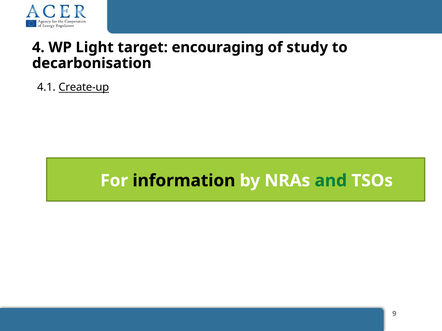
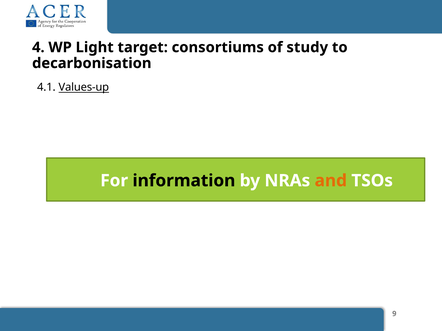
encouraging: encouraging -> consortiums (218, 47)
Create-up: Create-up -> Values-up (84, 87)
and colour: green -> orange (331, 181)
